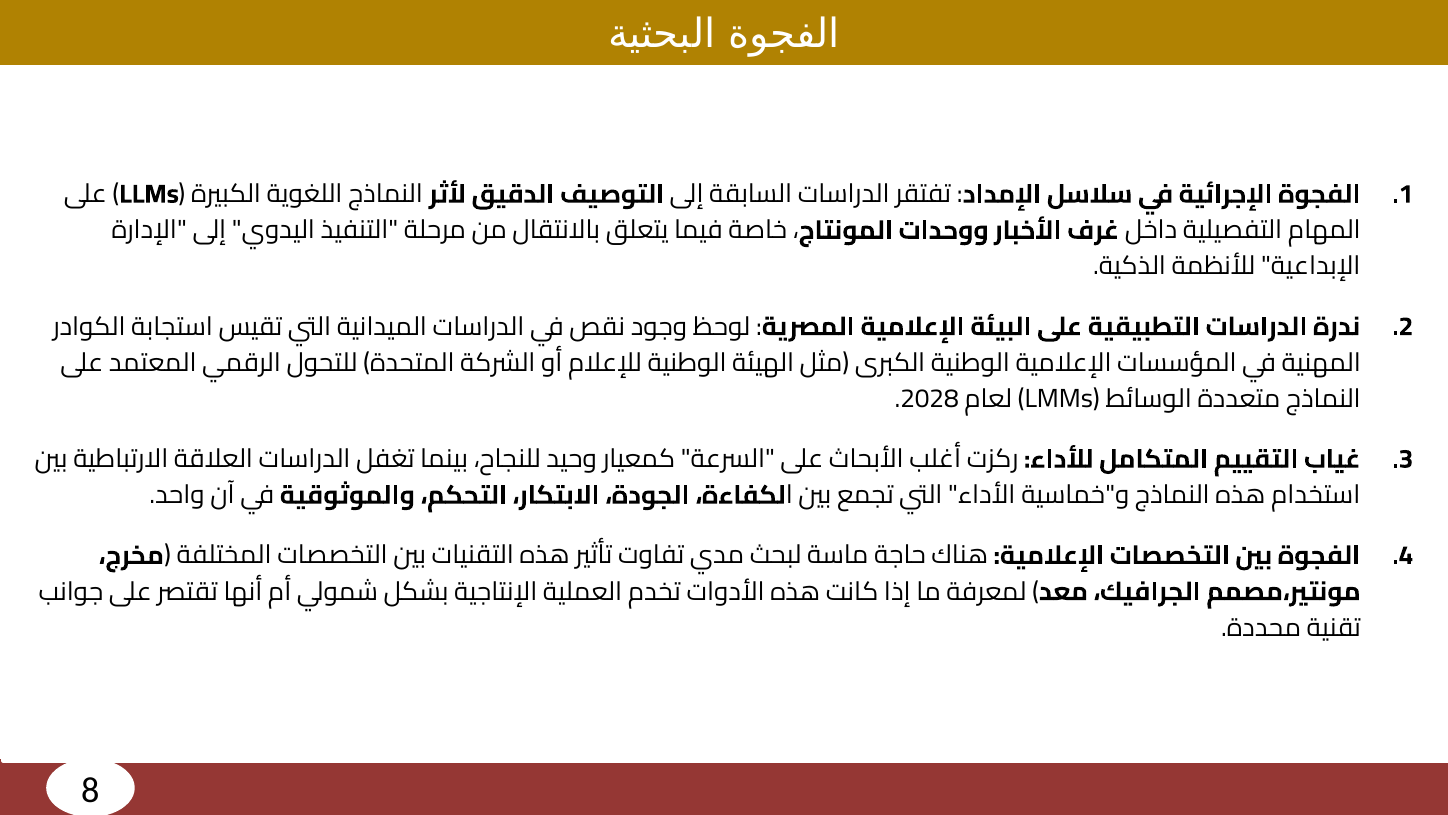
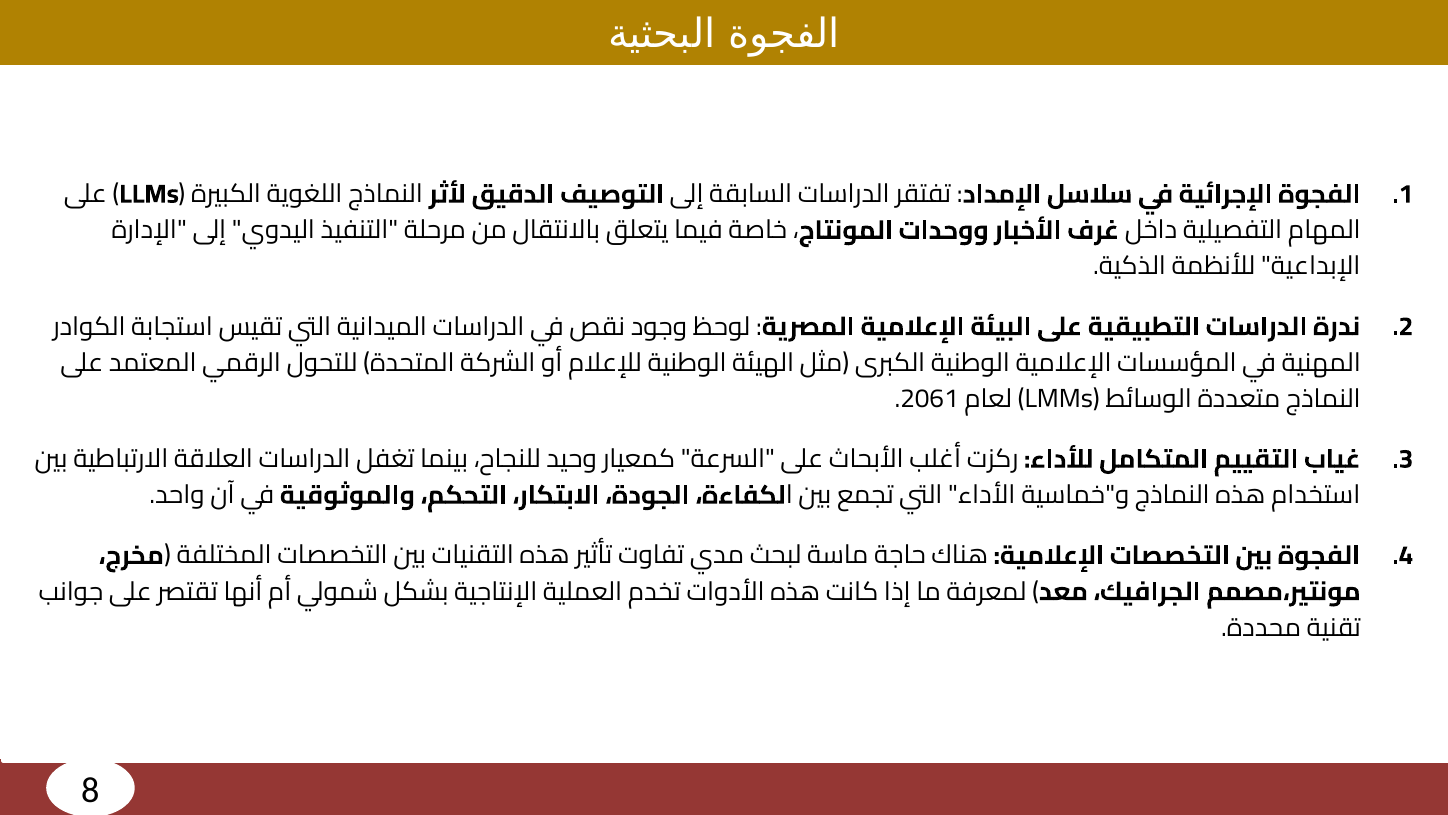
2028: 2028 -> 2061 (929, 398)
